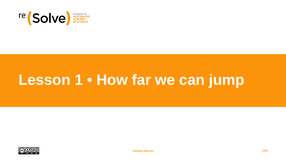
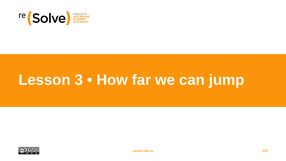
1: 1 -> 3 (79, 80)
